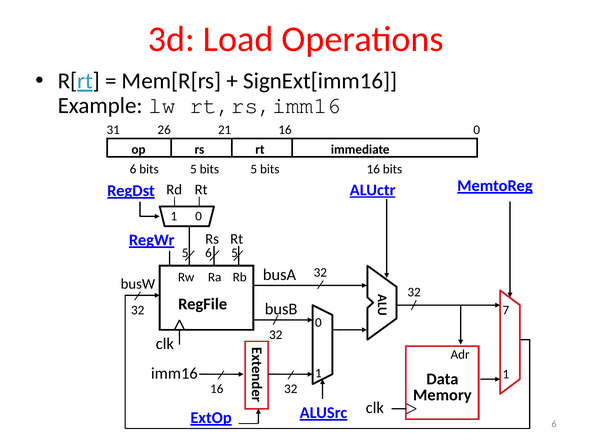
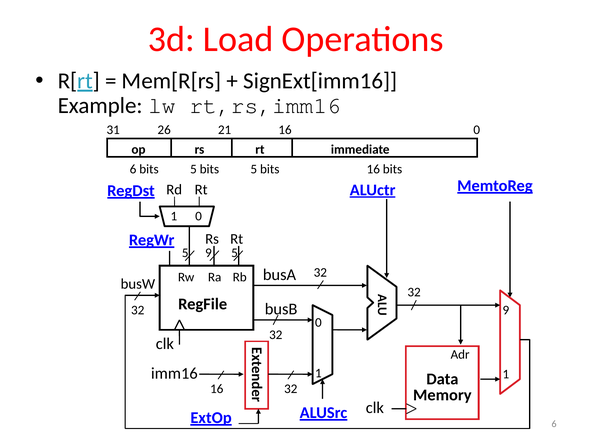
6: 6 -> 9 (208, 253)
7: 7 -> 9 (506, 310)
